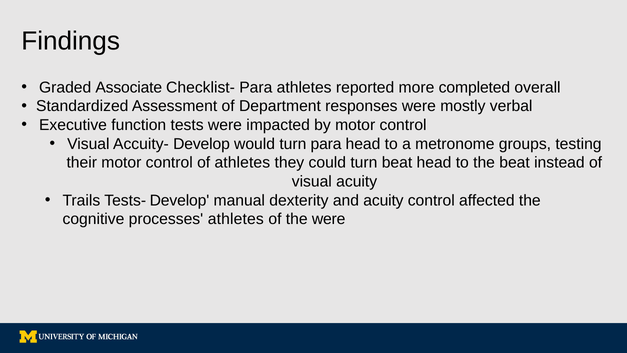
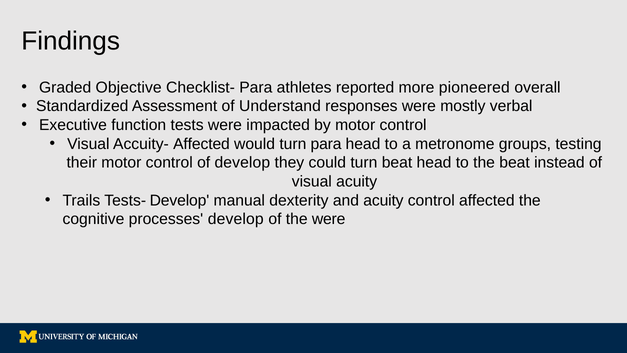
Associate: Associate -> Objective (129, 87)
completed: completed -> pioneered (474, 87)
Department: Department -> Understand (280, 106)
Accuity- Develop: Develop -> Affected (201, 144)
of athletes: athletes -> develop (242, 163)
processes athletes: athletes -> develop (236, 219)
